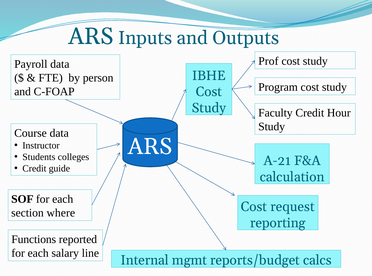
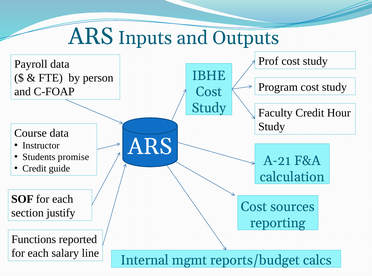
colleges: colleges -> promise (73, 157)
request: request -> sources (292, 206)
where: where -> justify (61, 212)
